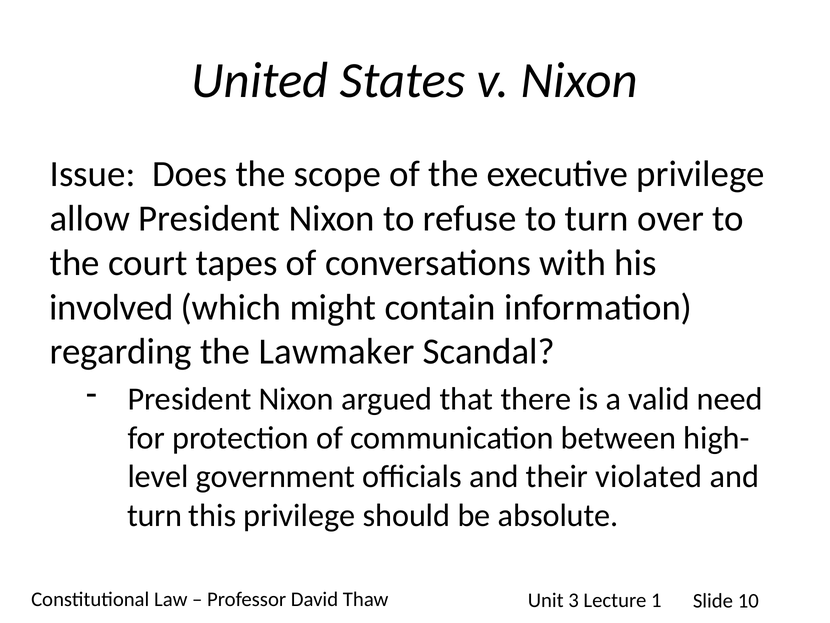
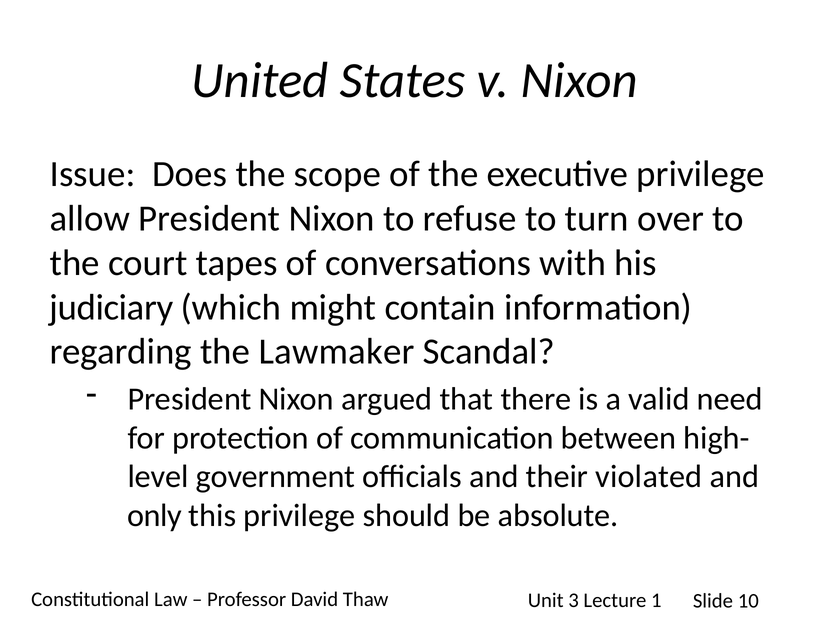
involved: involved -> judiciary (111, 307)
turn: turn -> only (155, 515)
